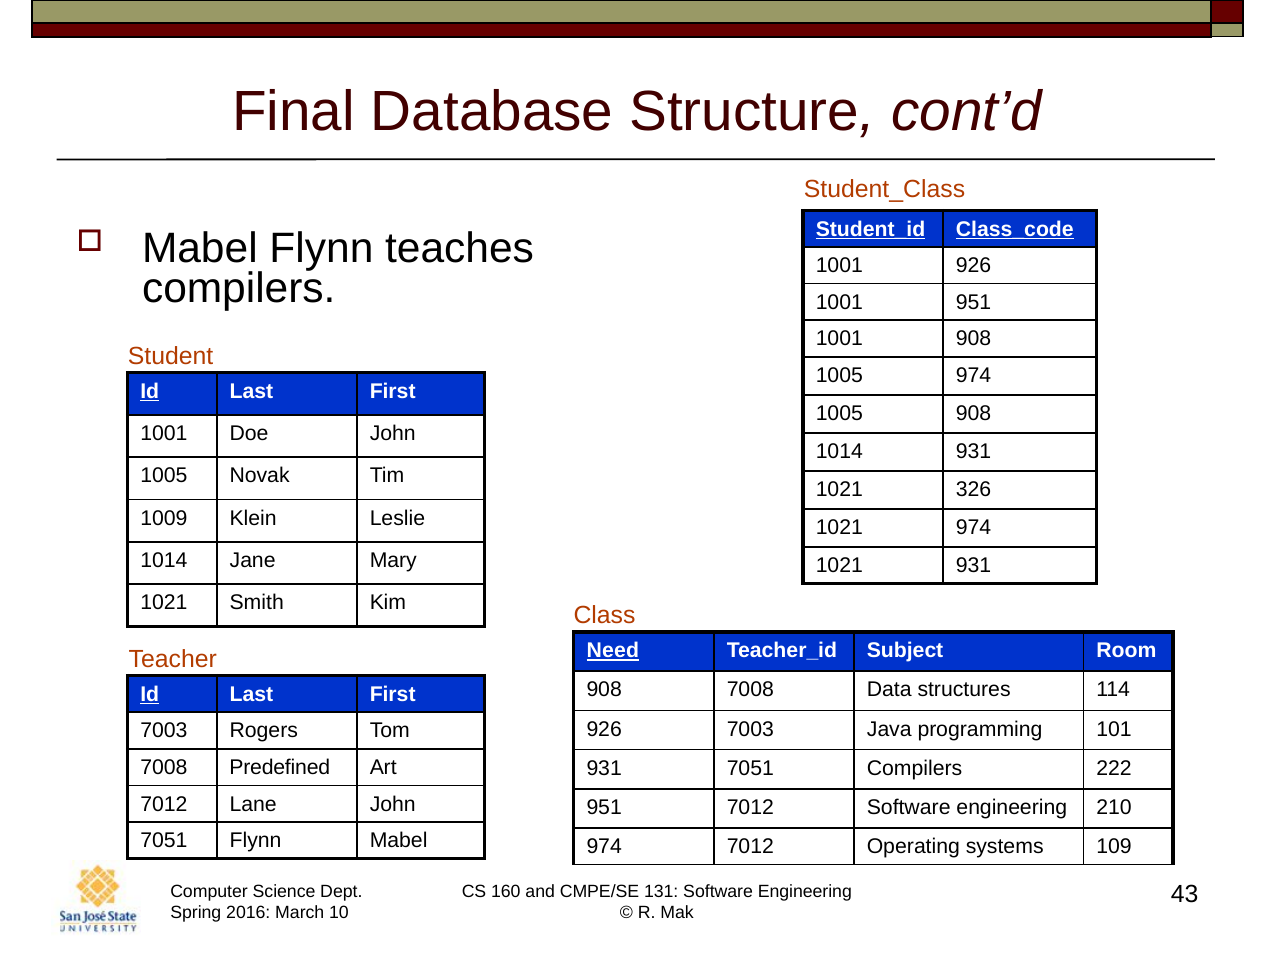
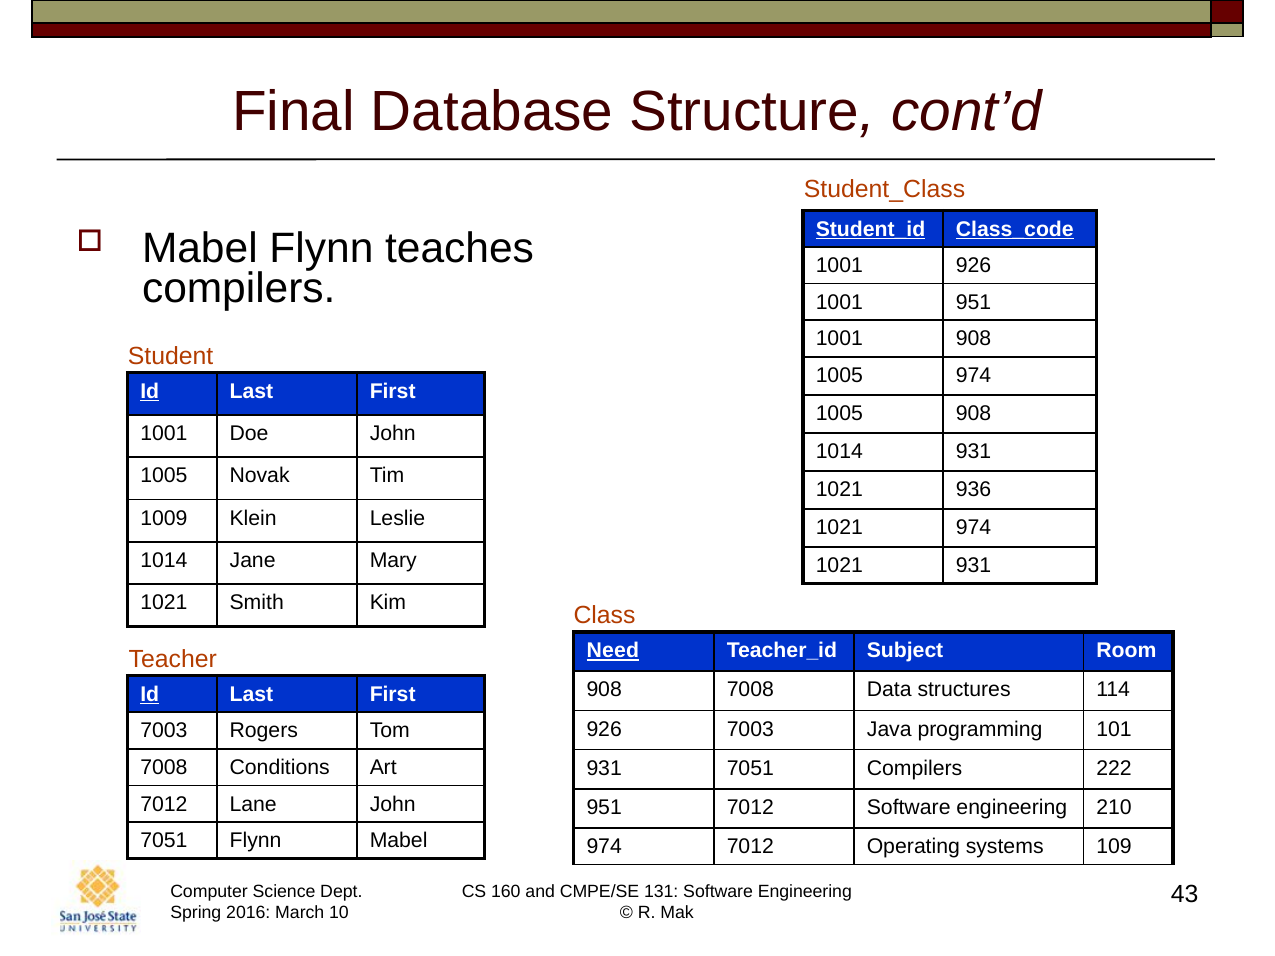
326: 326 -> 936 (974, 490)
Predefined: Predefined -> Conditions (280, 768)
